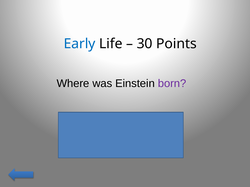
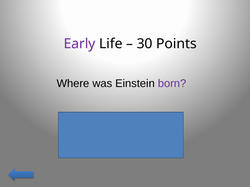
Early colour: blue -> purple (80, 44)
